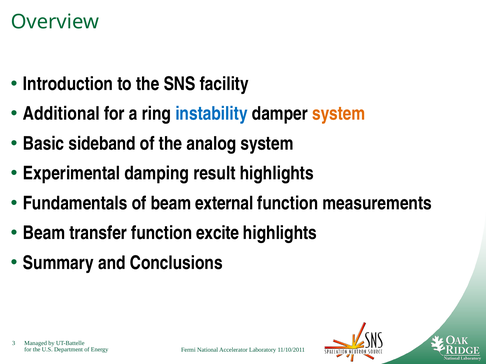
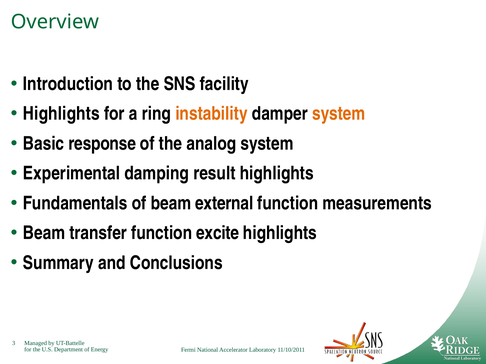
Additional: Additional -> Highlights (61, 114)
instability colour: blue -> orange (211, 114)
sideband: sideband -> response (102, 144)
